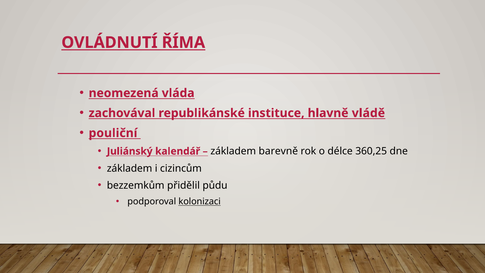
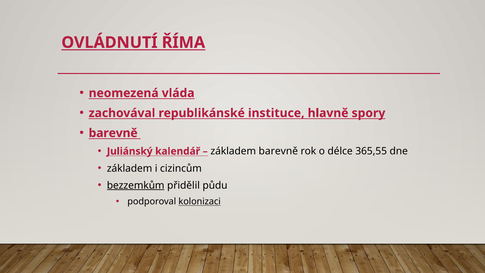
vládě: vládě -> spory (368, 113)
pouliční: pouliční -> barevně (113, 133)
360,25: 360,25 -> 365,55 (371, 151)
bezzemkům underline: none -> present (136, 185)
